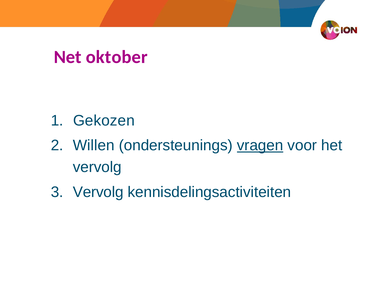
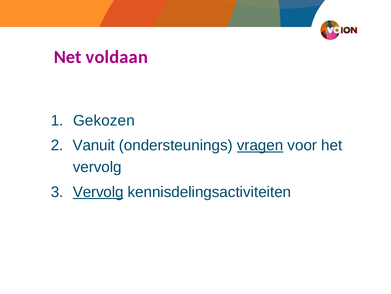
oktober: oktober -> voldaan (117, 57)
Willen: Willen -> Vanuit (94, 145)
Vervolg underline: none -> present (98, 192)
